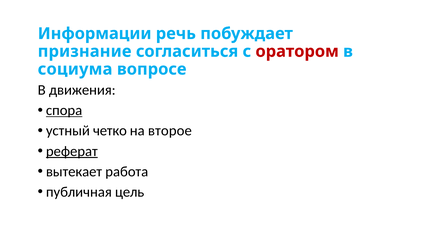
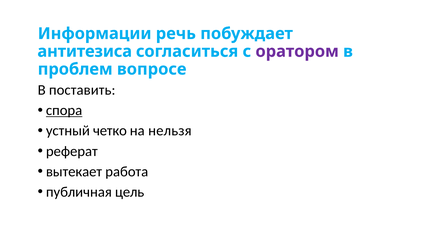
признание: признание -> антитезиса (85, 51)
оратором colour: red -> purple (297, 51)
социума: социума -> проблем (75, 69)
движения: движения -> поставить (82, 90)
второе: второе -> нельзя (170, 131)
реферат underline: present -> none (72, 152)
